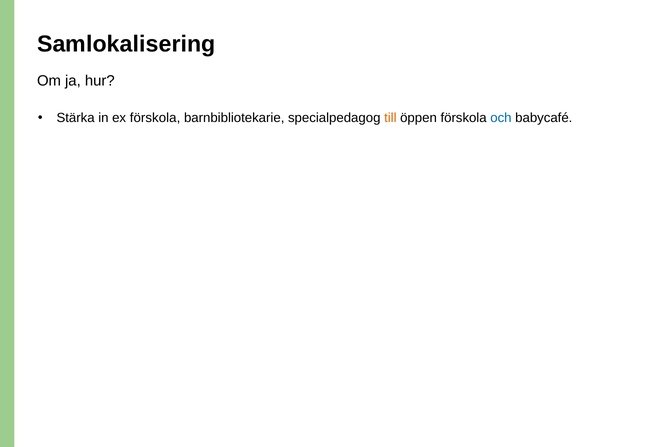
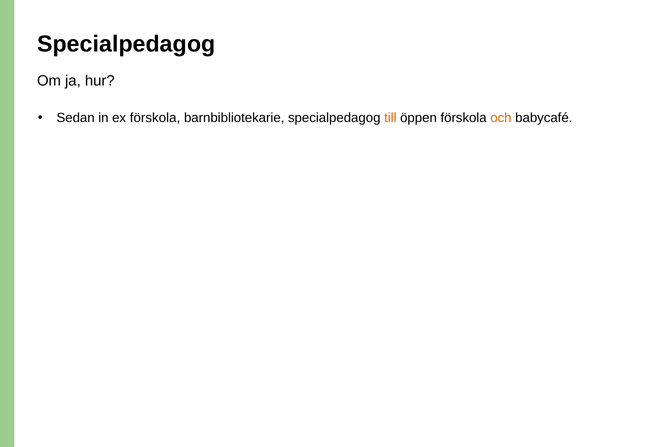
Samlokalisering: Samlokalisering -> Specialpedagog (126, 44)
Stärka: Stärka -> Sedan (76, 118)
och colour: blue -> orange (501, 118)
